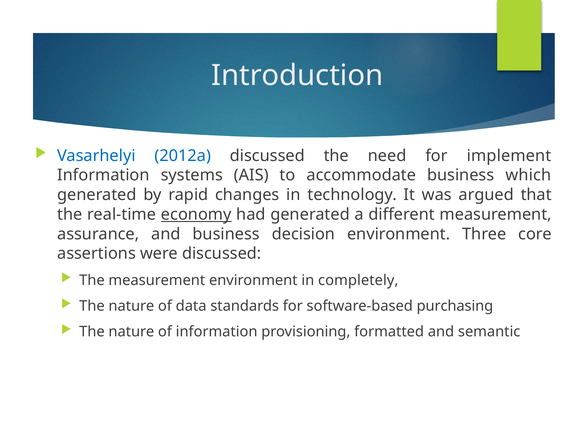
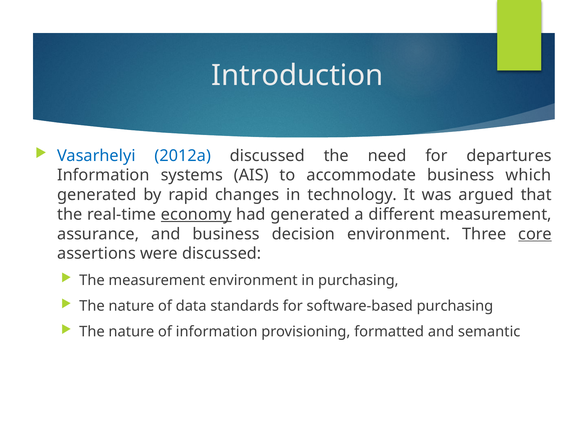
implement: implement -> departures (509, 156)
core underline: none -> present (535, 234)
in completely: completely -> purchasing (358, 280)
